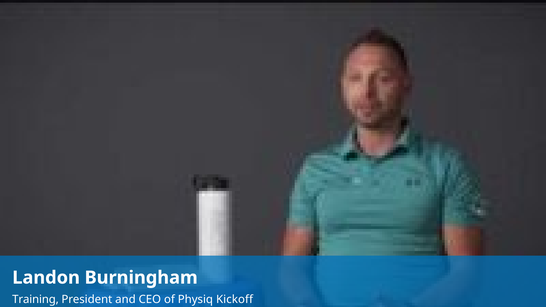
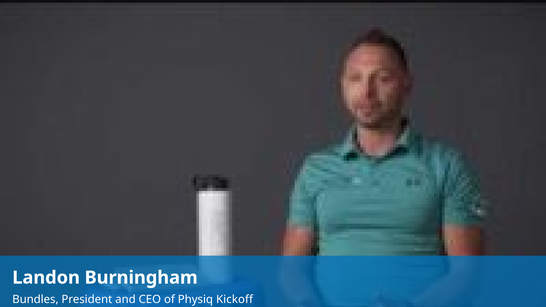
Training: Training -> Bundles (35, 299)
